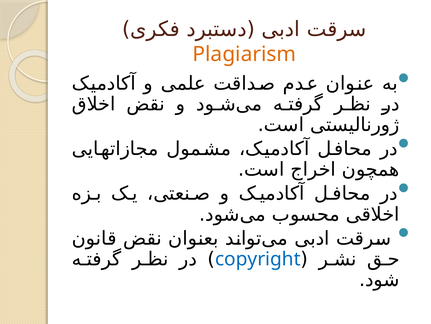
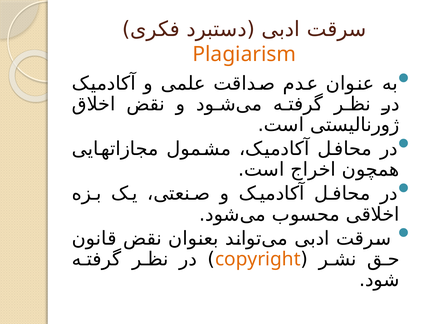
copyright colour: blue -> orange (258, 258)
